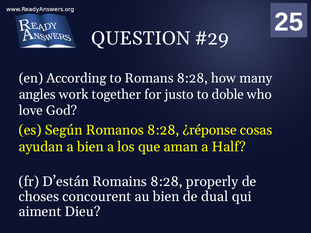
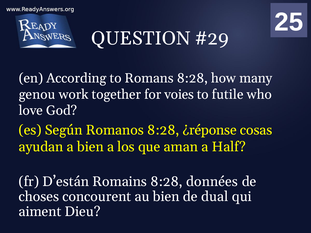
angles: angles -> genou (37, 94)
justo: justo -> voies (179, 94)
doble: doble -> futile (228, 94)
properly: properly -> données (212, 182)
